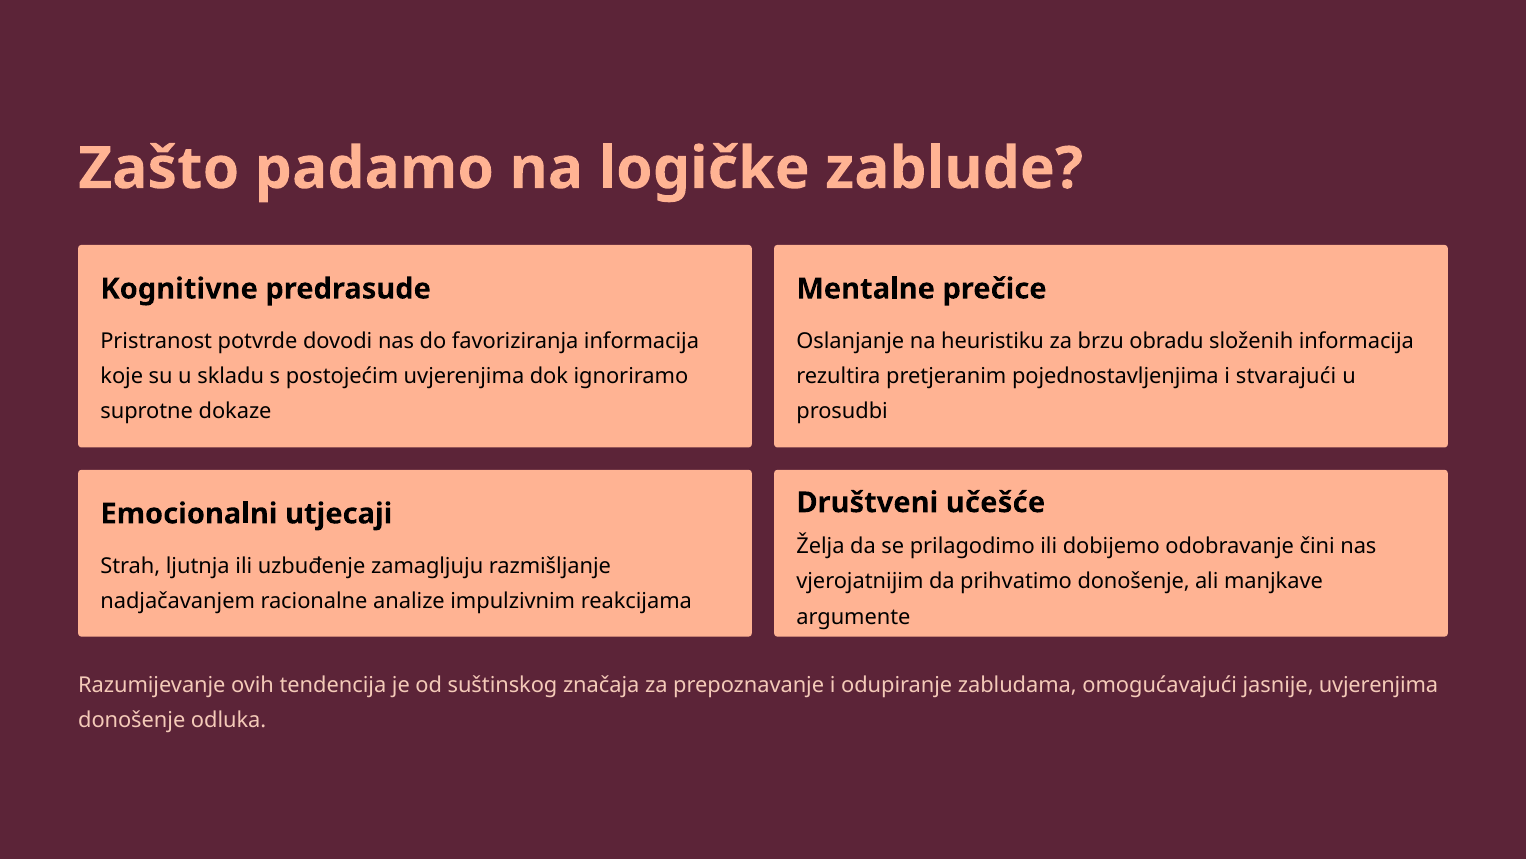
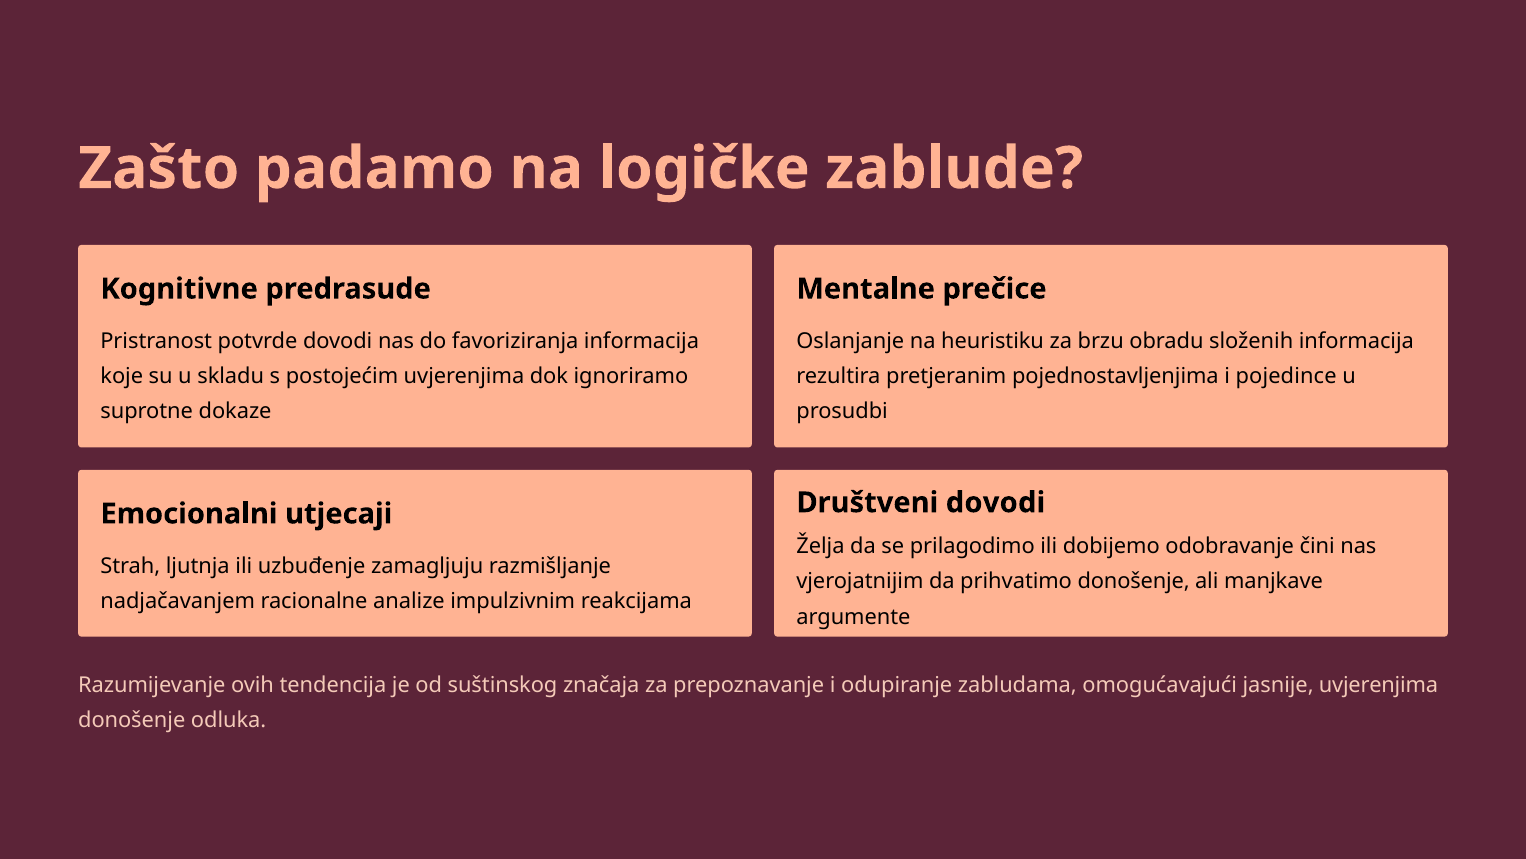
stvarajući: stvarajući -> pojedince (1286, 376)
Društveni učešće: učešće -> dovodi (996, 502)
